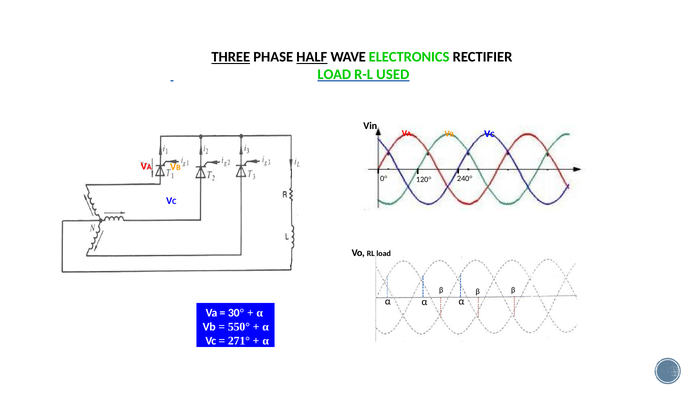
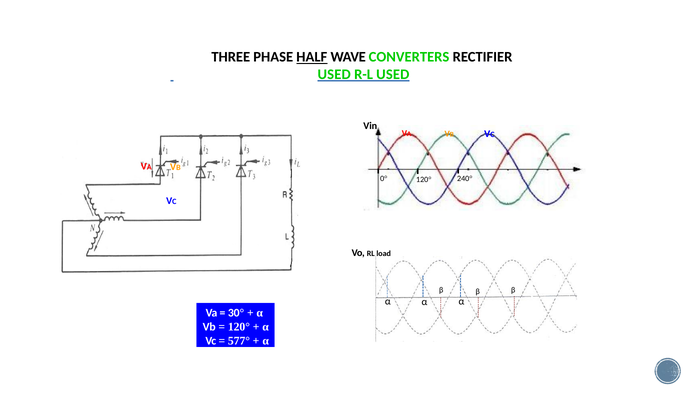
THREE underline: present -> none (231, 57)
ELECTRONICS: ELECTRONICS -> CONVERTERS (409, 57)
LOAD: LOAD -> USED (334, 75)
550°: 550° -> 120° (239, 327)
271°: 271° -> 577° (239, 341)
